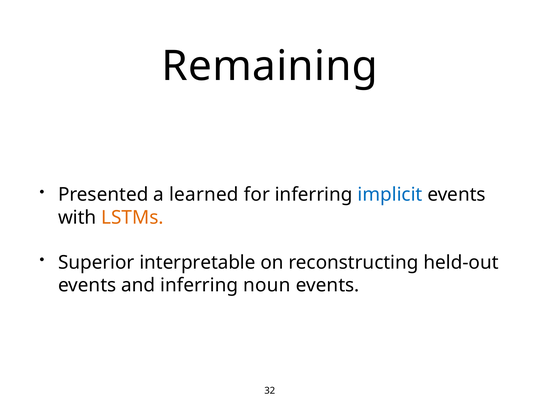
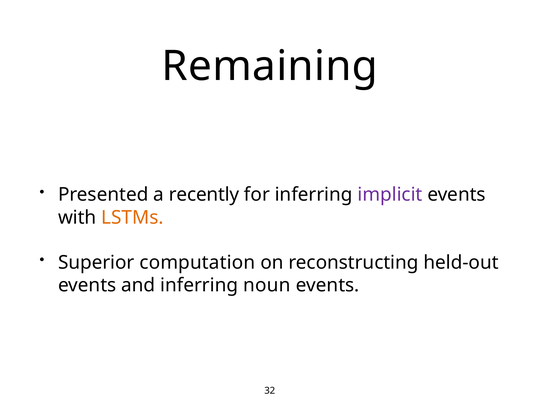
learned: learned -> recently (204, 195)
implicit colour: blue -> purple (390, 195)
interpretable: interpretable -> computation (197, 262)
